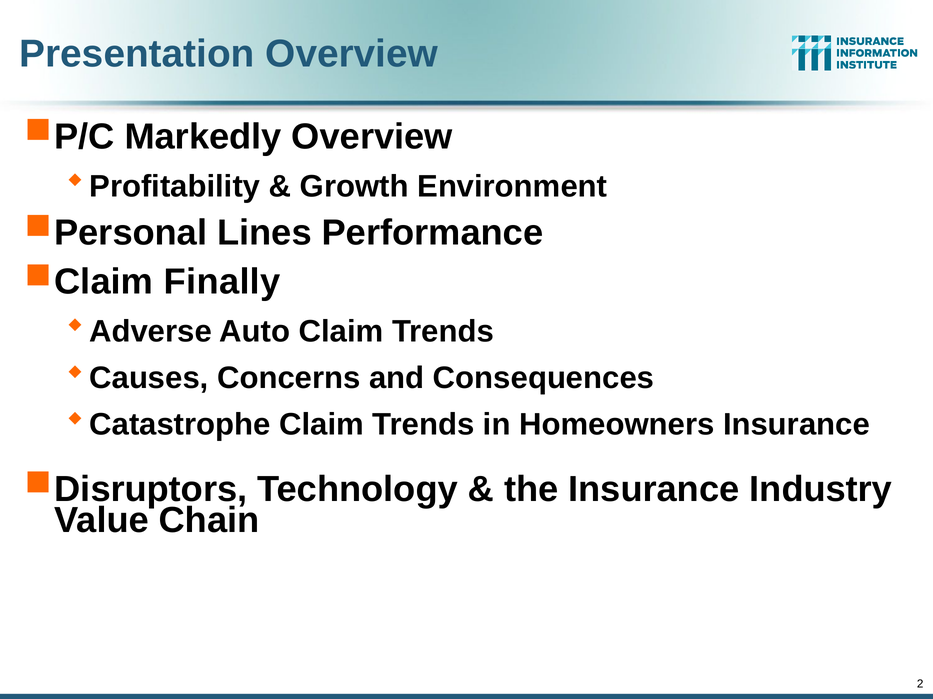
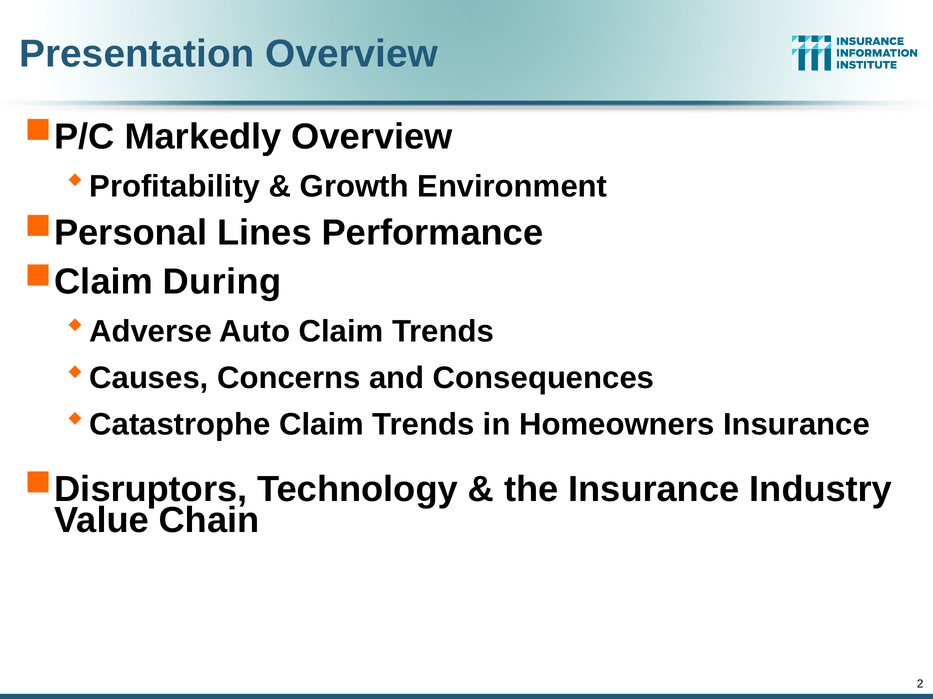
Finally: Finally -> During (222, 282)
